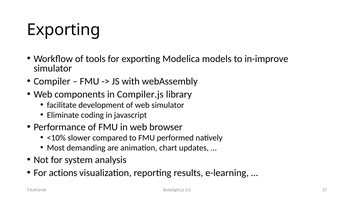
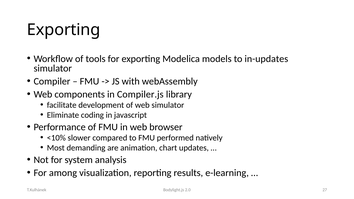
in-improve: in-improve -> in-updates (266, 59)
actions: actions -> among (63, 173)
